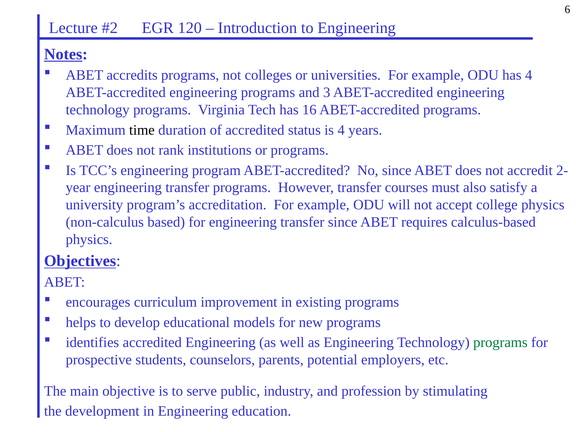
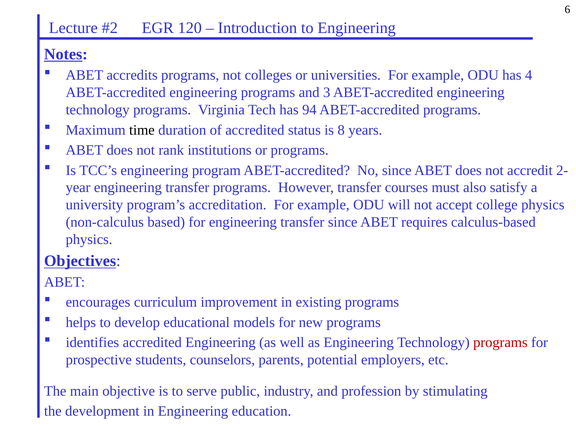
16: 16 -> 94 (309, 110)
is 4: 4 -> 8 (341, 130)
programs colour: green -> red (500, 342)
